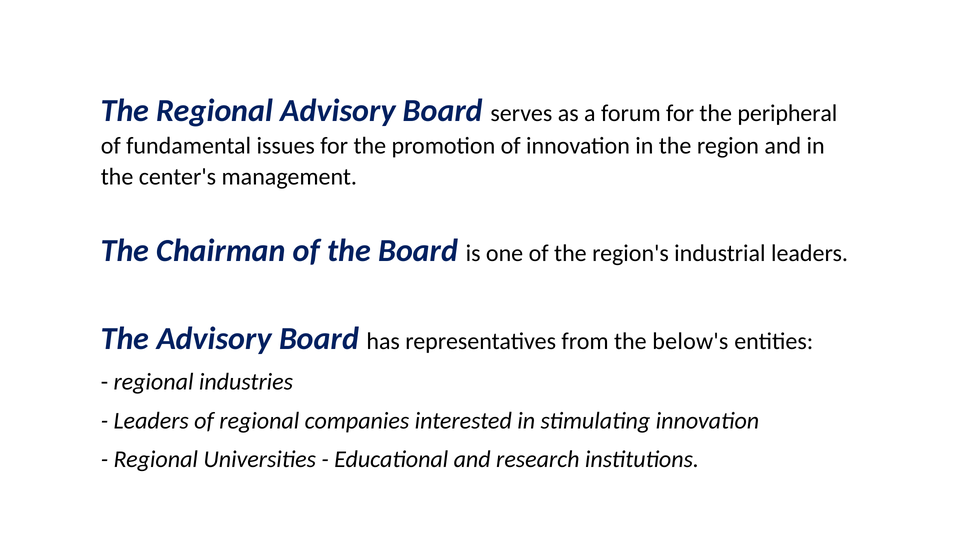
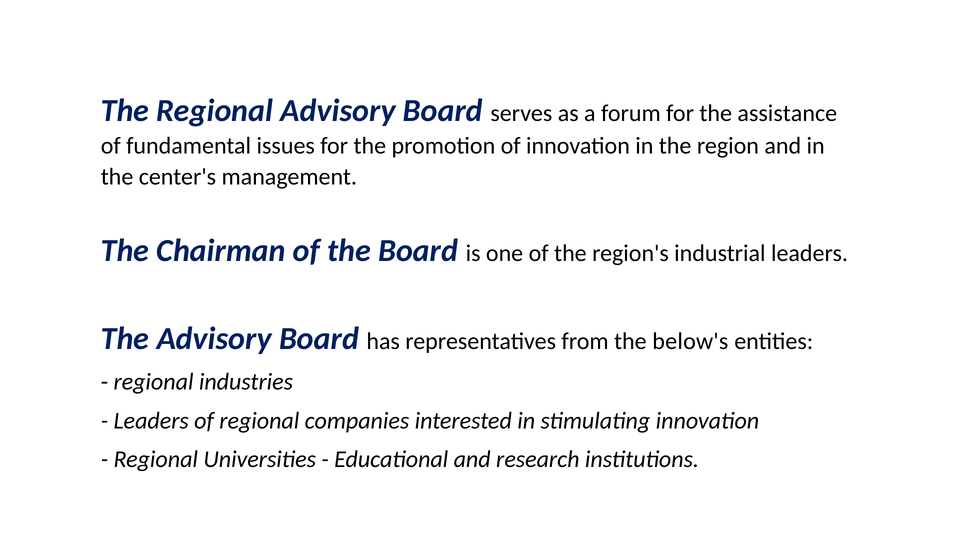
peripheral: peripheral -> assistance (787, 113)
